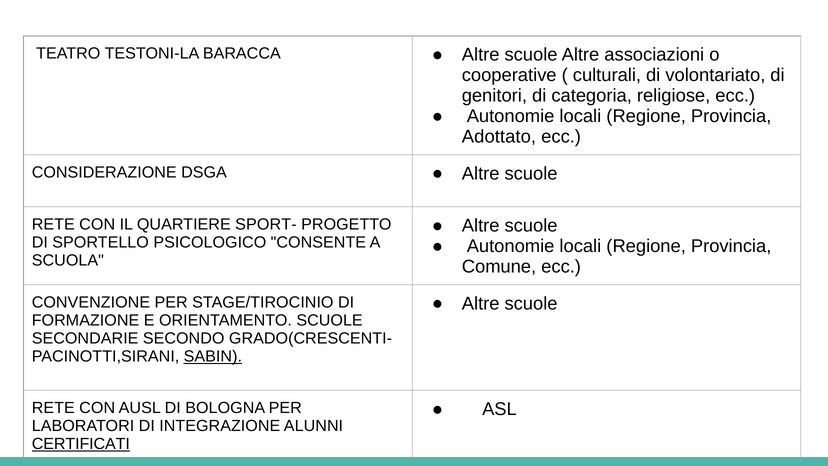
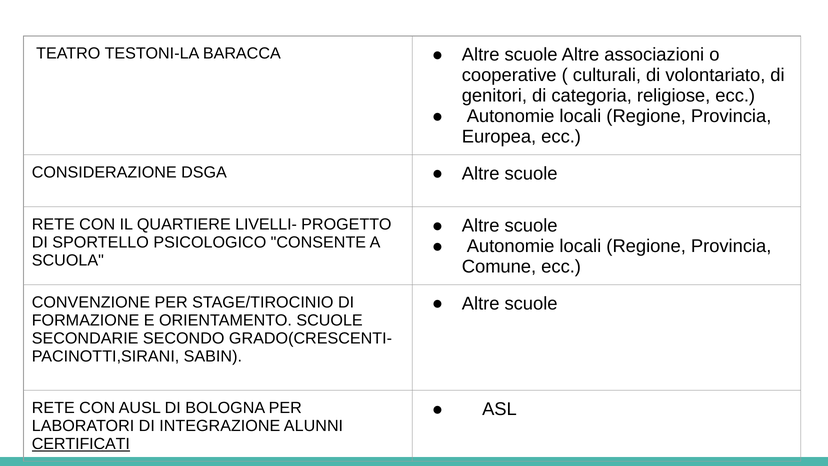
Adottato: Adottato -> Europea (499, 136)
SPORT-: SPORT- -> LIVELLI- (266, 224)
SABIN underline: present -> none (213, 356)
